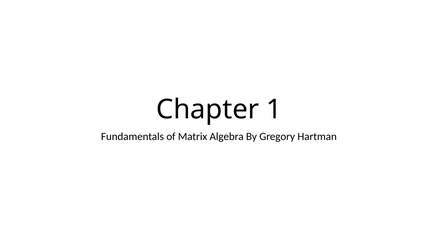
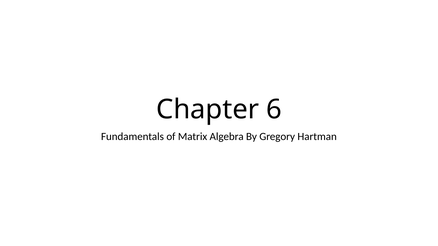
1: 1 -> 6 (274, 109)
